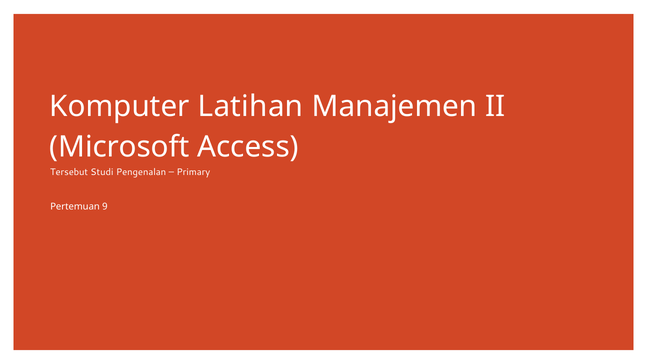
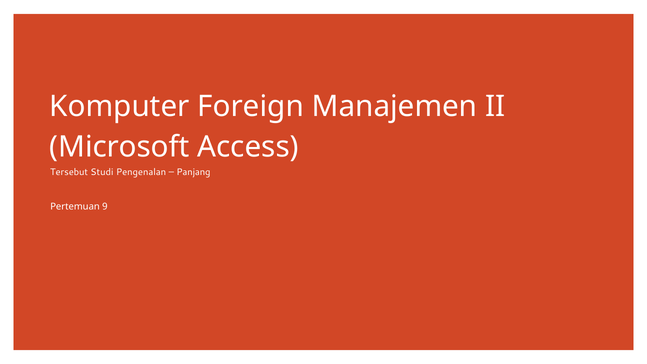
Latihan: Latihan -> Foreign (251, 107)
Primary: Primary -> Panjang (193, 172)
